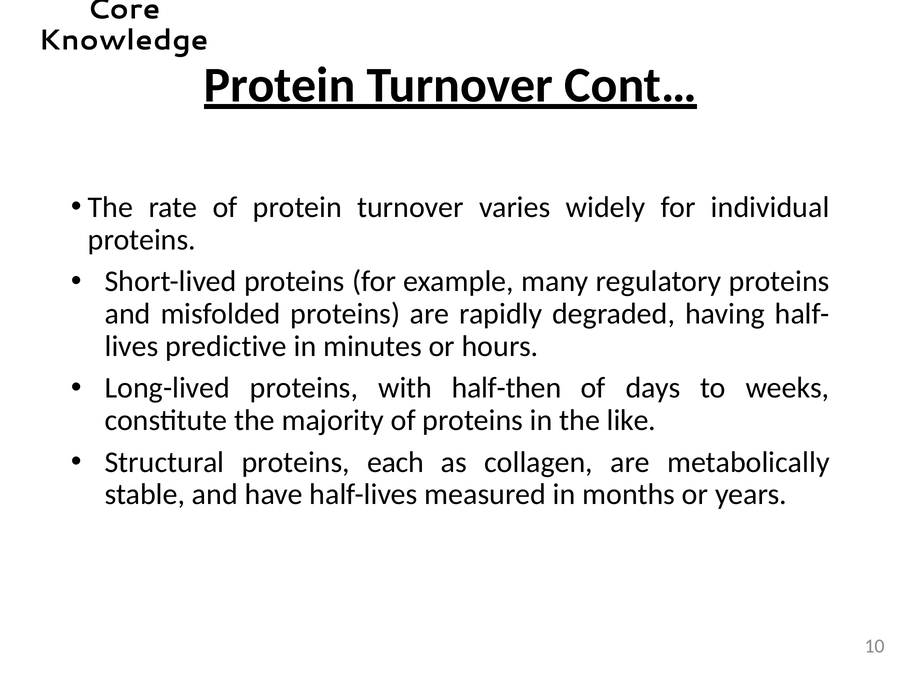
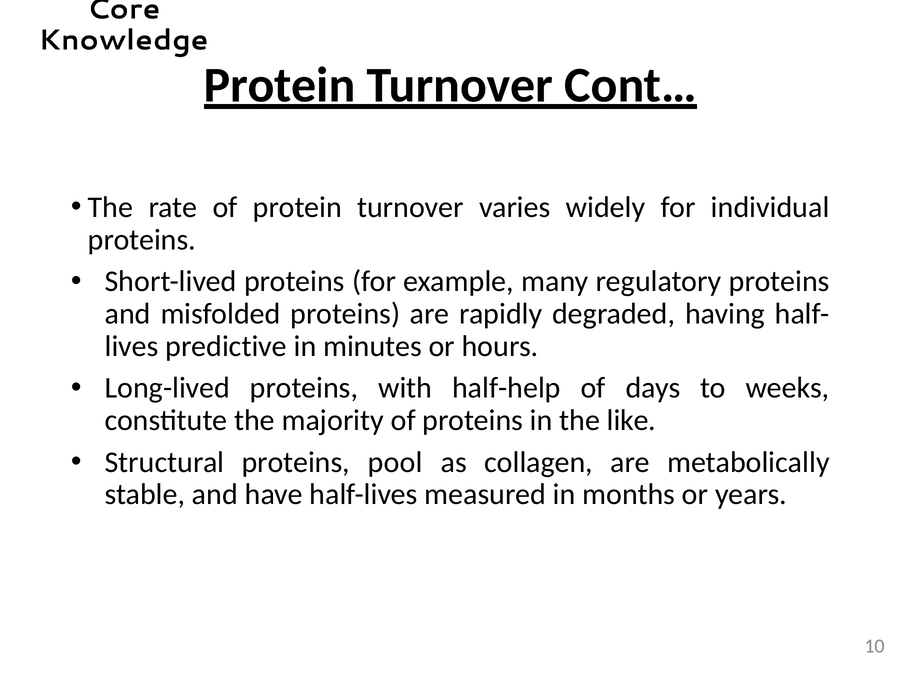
half-then: half-then -> half-help (506, 388)
each: each -> pool (395, 463)
